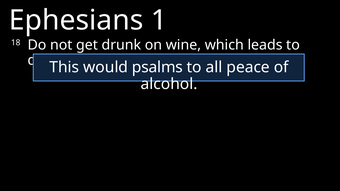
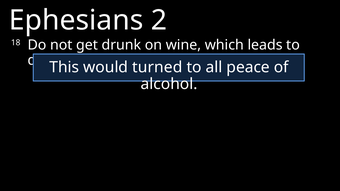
1: 1 -> 2 (159, 20)
psalms: psalms -> turned (157, 67)
